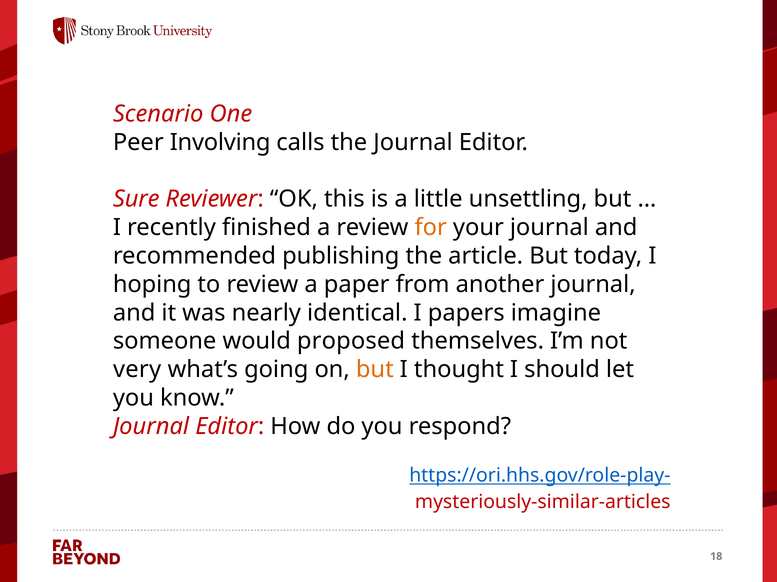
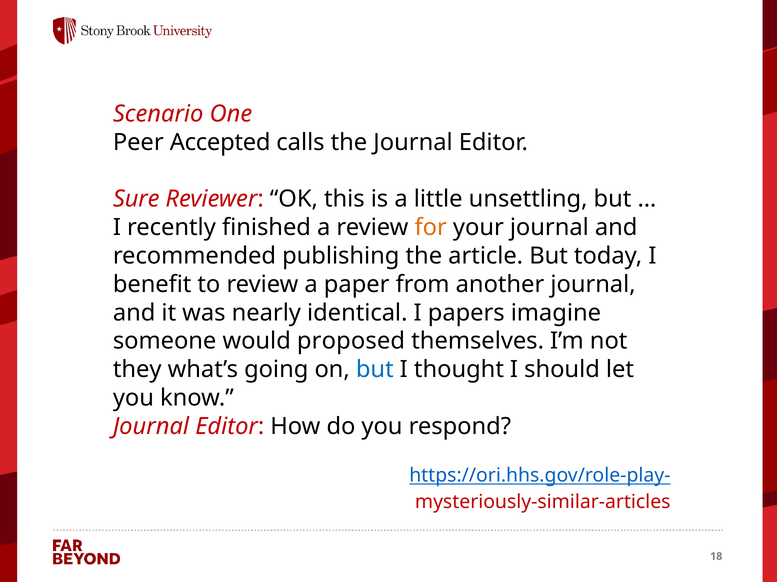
Involving: Involving -> Accepted (220, 142)
hoping: hoping -> benefit (152, 285)
very: very -> they (137, 370)
but colour: orange -> blue (375, 370)
